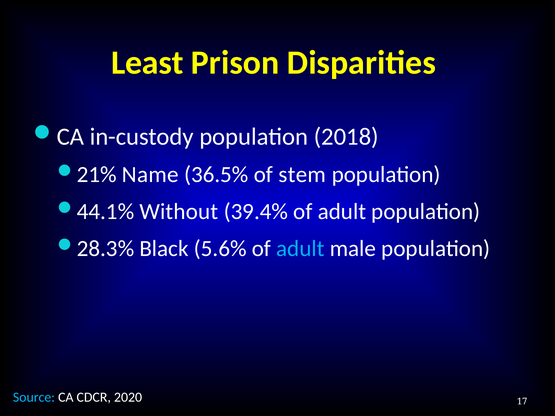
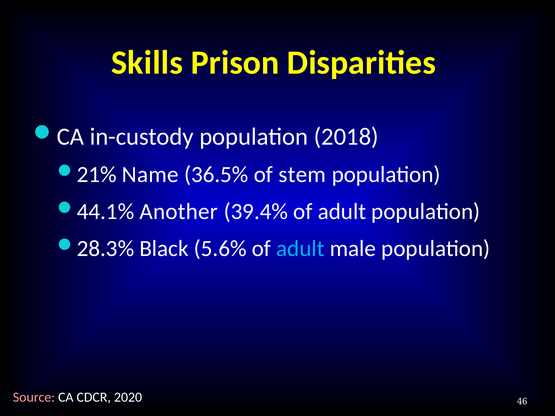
Least: Least -> Skills (147, 63)
Without: Without -> Another (179, 212)
Source colour: light blue -> pink (34, 398)
17: 17 -> 46 (522, 402)
